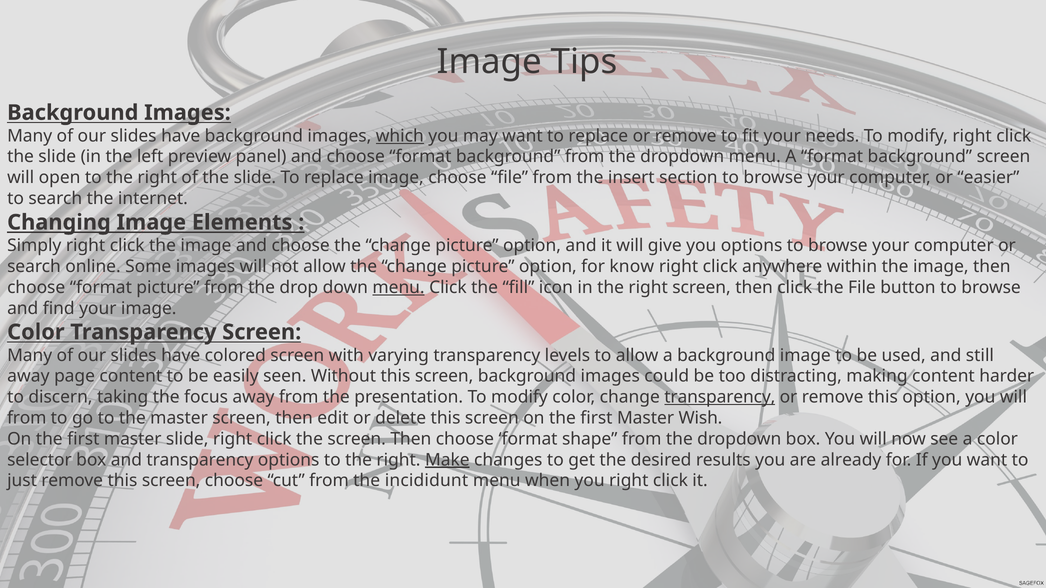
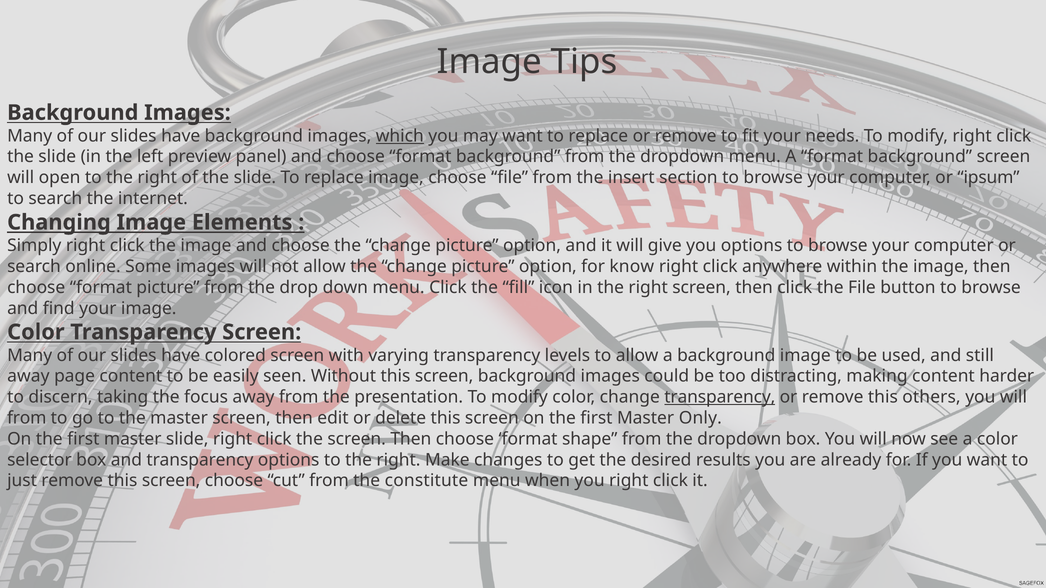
easier: easier -> ipsum (988, 178)
menu underline: present -> none (399, 288)
this option: option -> others (931, 397)
Wish: Wish -> Only (700, 418)
Make underline: present -> none (447, 460)
incididunt: incididunt -> constitute (426, 481)
